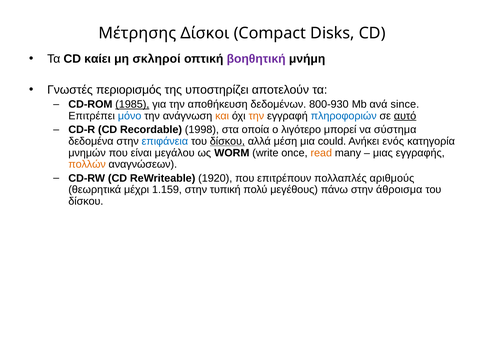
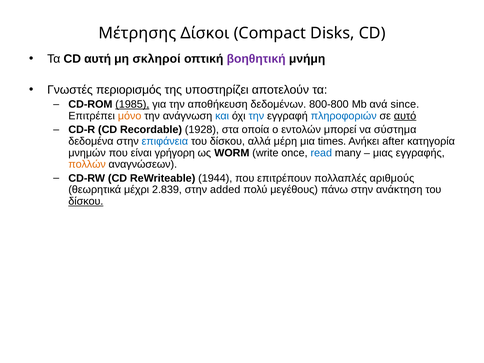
καίει: καίει -> αυτή (98, 59)
800-930: 800-930 -> 800-800 (329, 104)
μόνο colour: blue -> orange (130, 116)
και colour: orange -> blue (222, 116)
την colour: orange -> blue (256, 116)
1998: 1998 -> 1928 (202, 130)
λιγότερο: λιγότερο -> εντολών (301, 130)
δίσκου underline: present -> none (227, 141)
μέση: μέση -> μέρη (285, 141)
could: could -> times (332, 141)
ενός: ενός -> after (393, 141)
μεγάλου: μεγάλου -> γρήγορη (175, 153)
read colour: orange -> blue (321, 153)
1920: 1920 -> 1944 (215, 178)
1.159: 1.159 -> 2.839 (167, 190)
τυπική: τυπική -> added (225, 190)
άθροισμα: άθροισμα -> ανάκτηση (399, 190)
δίσκου underline: none -> present (86, 201)
